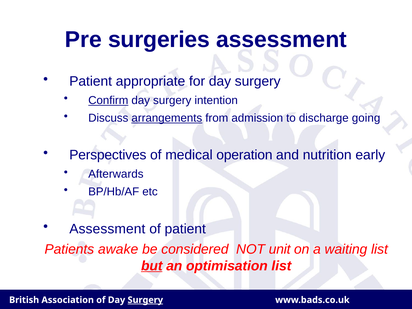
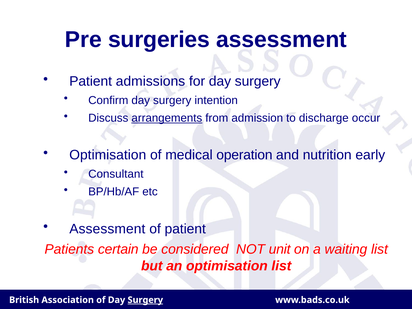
appropriate: appropriate -> admissions (150, 81)
Confirm underline: present -> none (108, 100)
going: going -> occur (366, 118)
Perspectives: Perspectives -> Optimisation (108, 155)
Afterwards: Afterwards -> Consultant (116, 174)
awake: awake -> certain (118, 249)
but underline: present -> none (152, 266)
